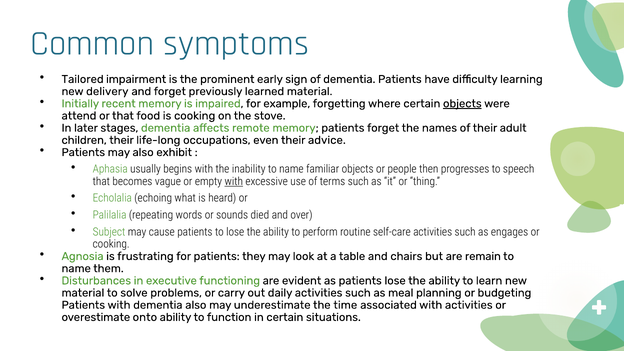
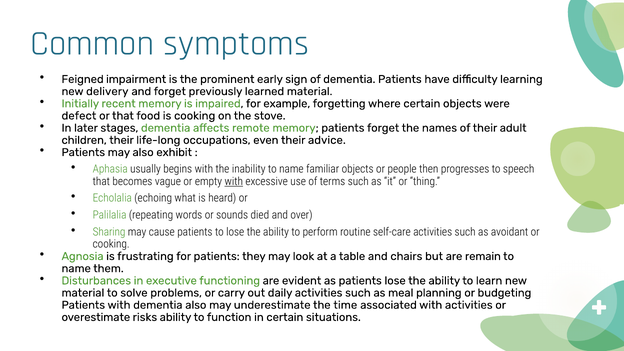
Tailored: Tailored -> Feigned (83, 79)
objects underline: present -> none (462, 104)
attend: attend -> defect (79, 116)
Subject: Subject -> Sharing (109, 232)
engages: engages -> avoidant (510, 232)
onto: onto -> risks (145, 317)
